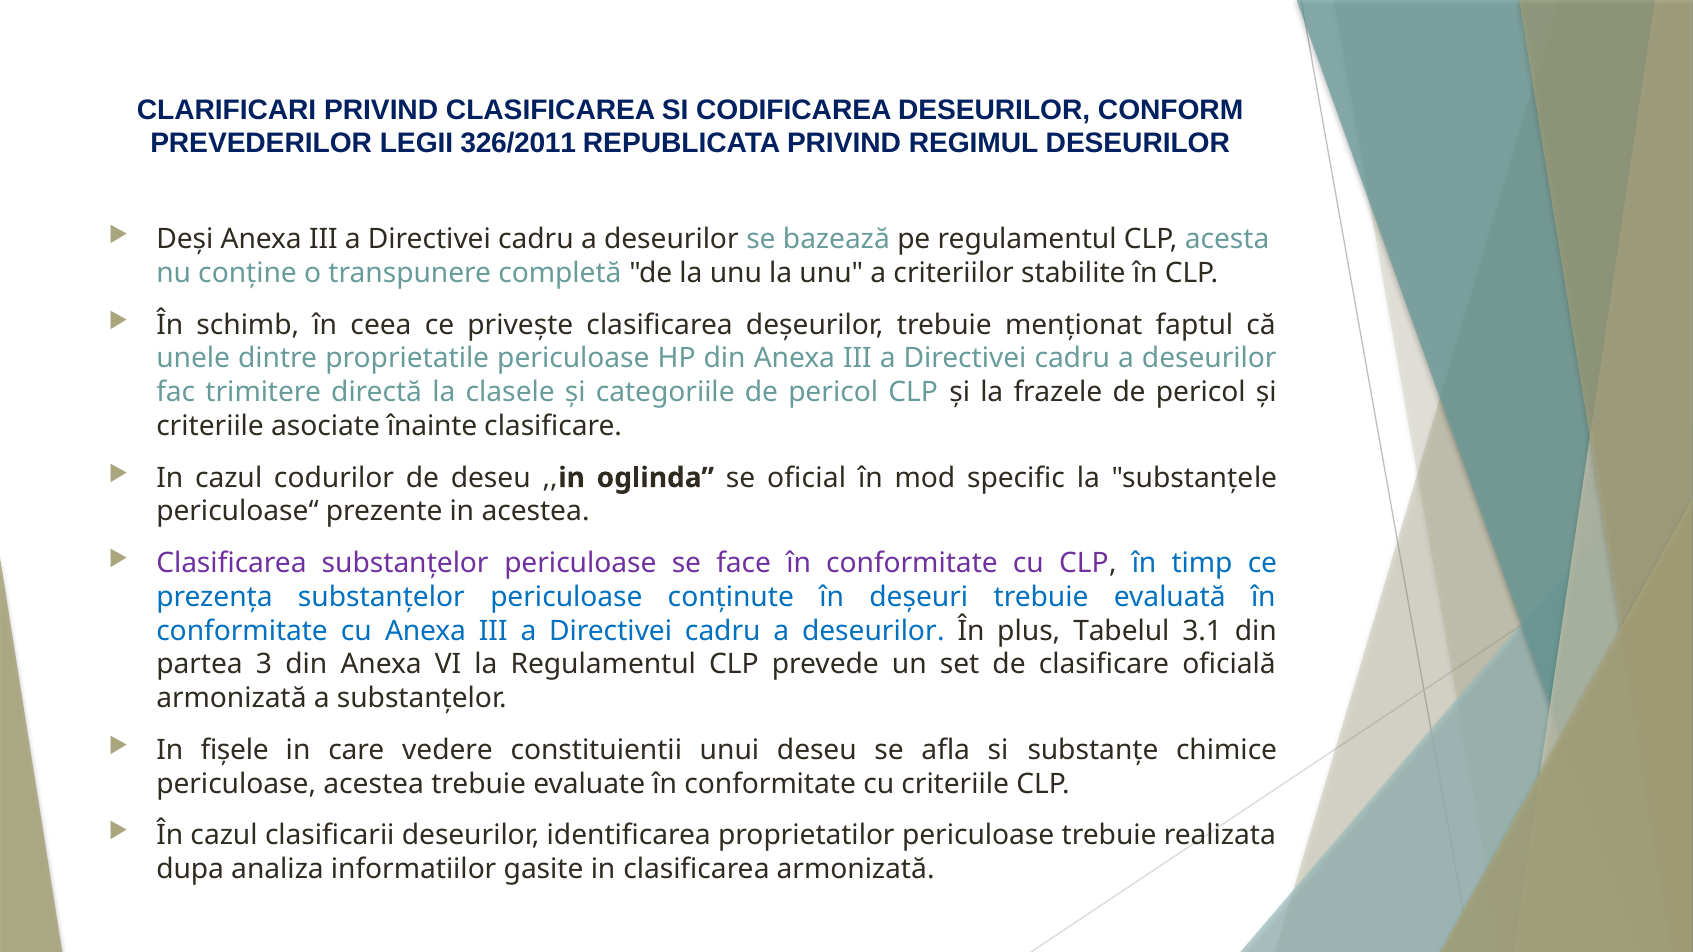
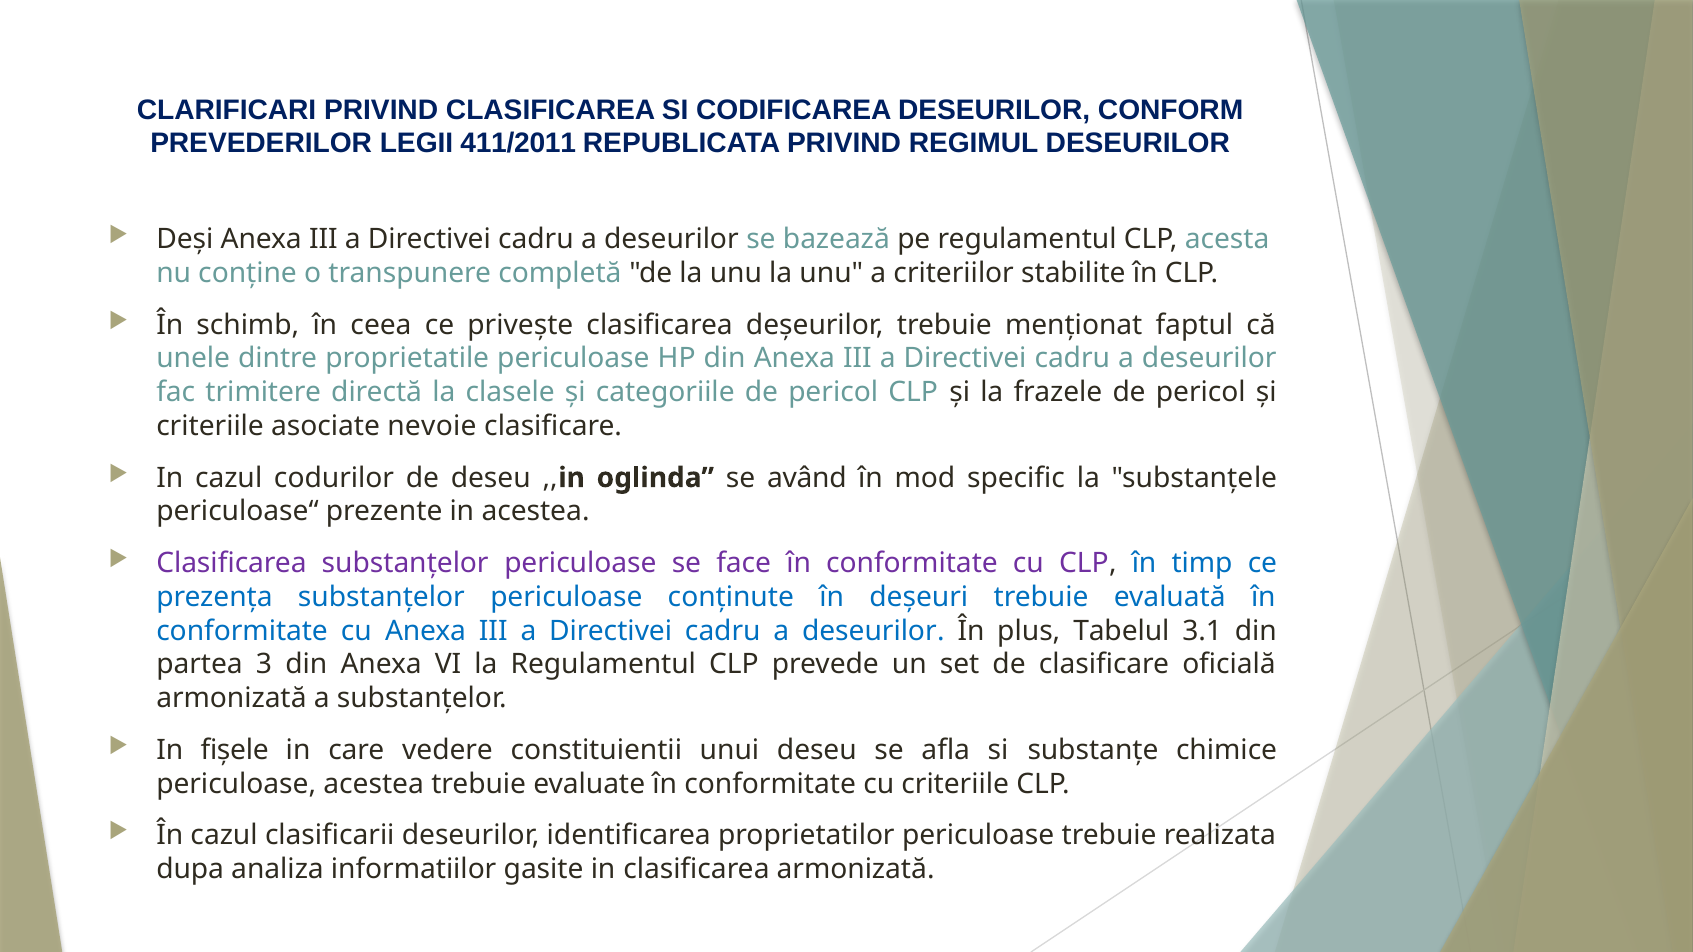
326/2011: 326/2011 -> 411/2011 (518, 144)
înainte: înainte -> nevoie (432, 426)
oficial: oficial -> având (807, 478)
